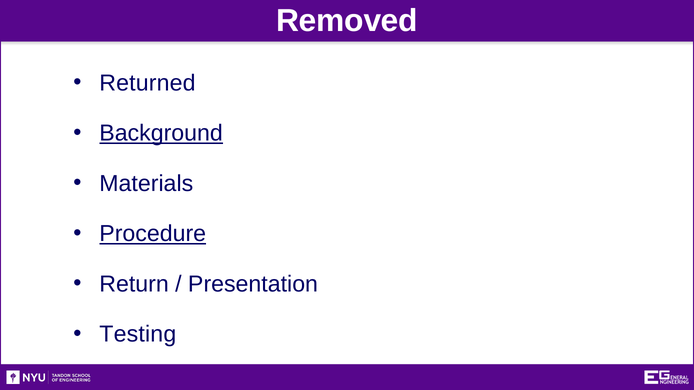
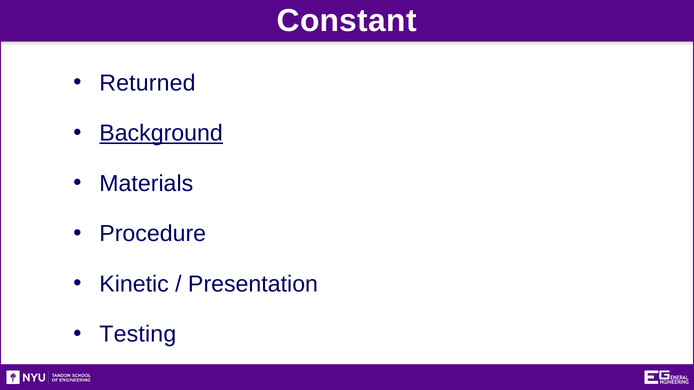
Removed: Removed -> Constant (347, 21)
Procedure underline: present -> none (153, 234)
Return: Return -> Kinetic (134, 284)
